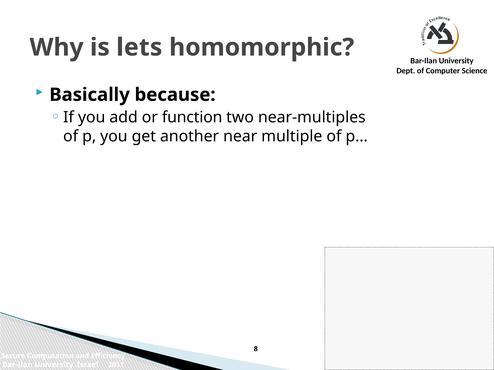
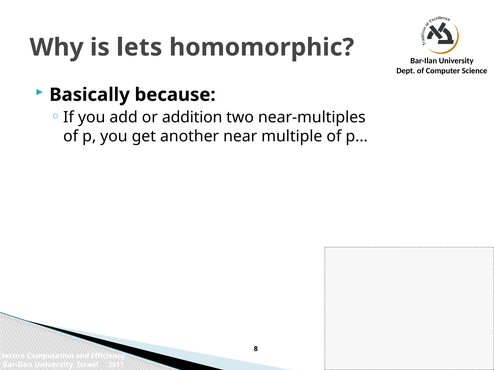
function: function -> addition (192, 117)
